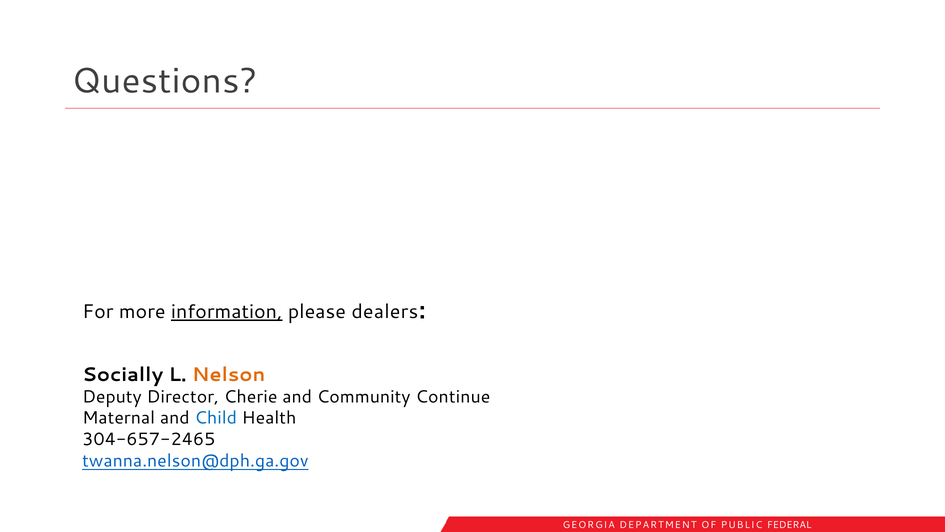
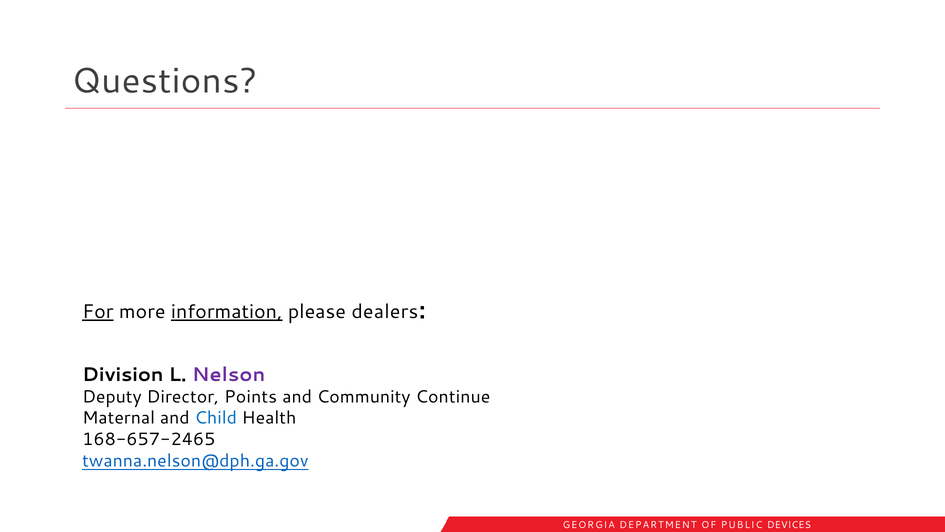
For underline: none -> present (98, 312)
Socially: Socially -> Division (123, 374)
Nelson colour: orange -> purple (229, 374)
Cherie: Cherie -> Points (251, 397)
304-657-2465: 304-657-2465 -> 168-657-2465 (149, 439)
FEDERAL: FEDERAL -> DEVICES (789, 525)
